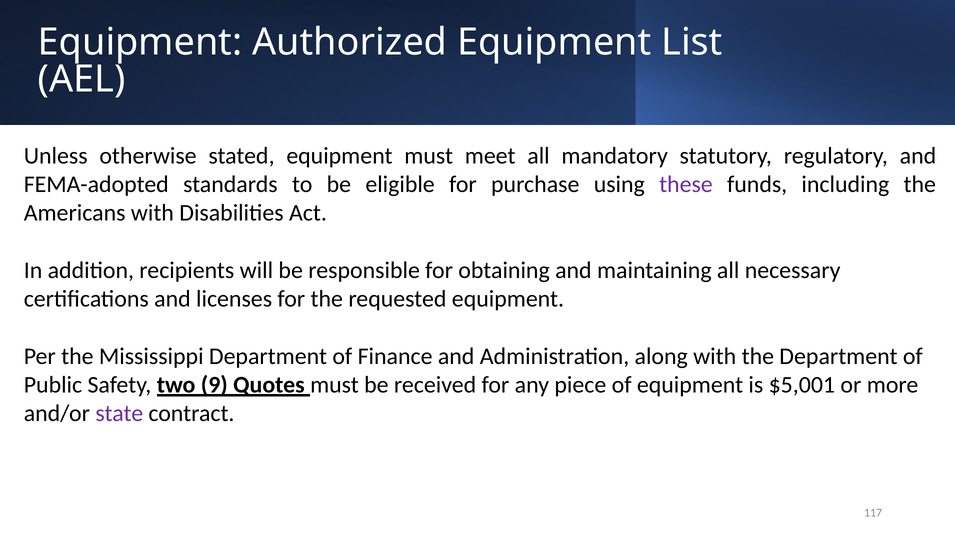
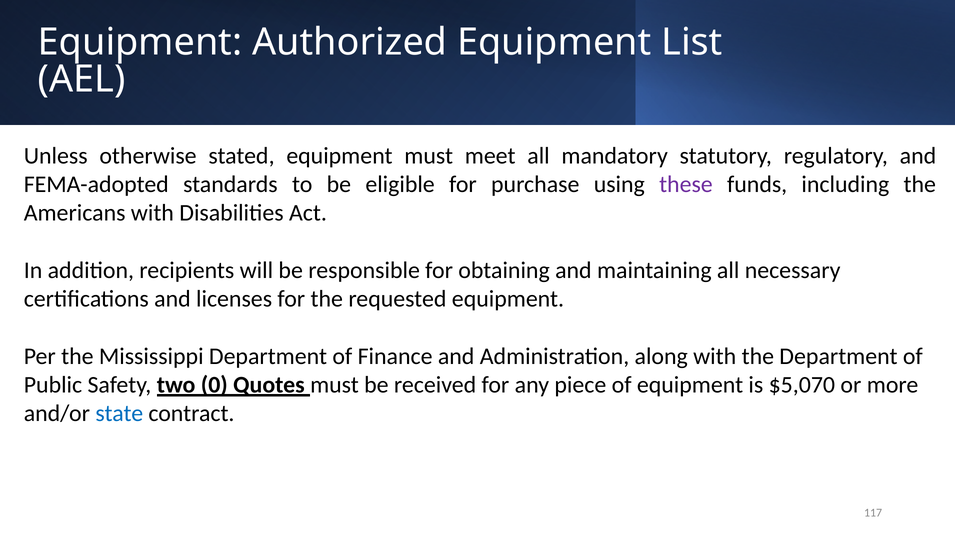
9: 9 -> 0 (214, 385)
$5,001: $5,001 -> $5,070 (802, 385)
state colour: purple -> blue (119, 414)
